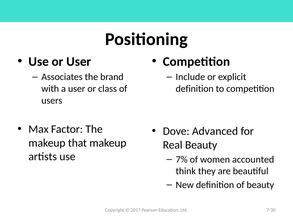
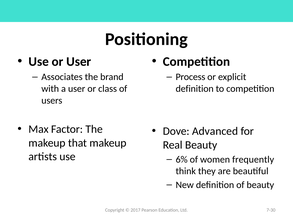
Include: Include -> Process (190, 77)
7%: 7% -> 6% (182, 159)
accounted: accounted -> frequently (253, 159)
